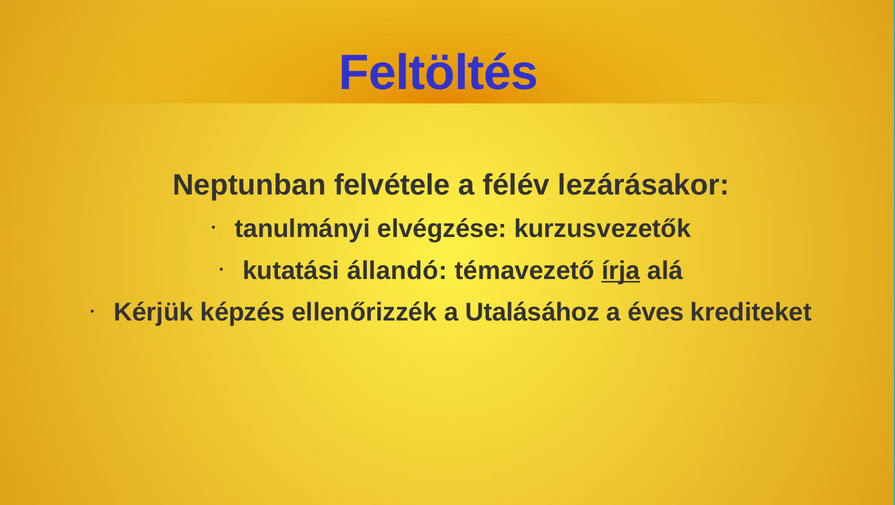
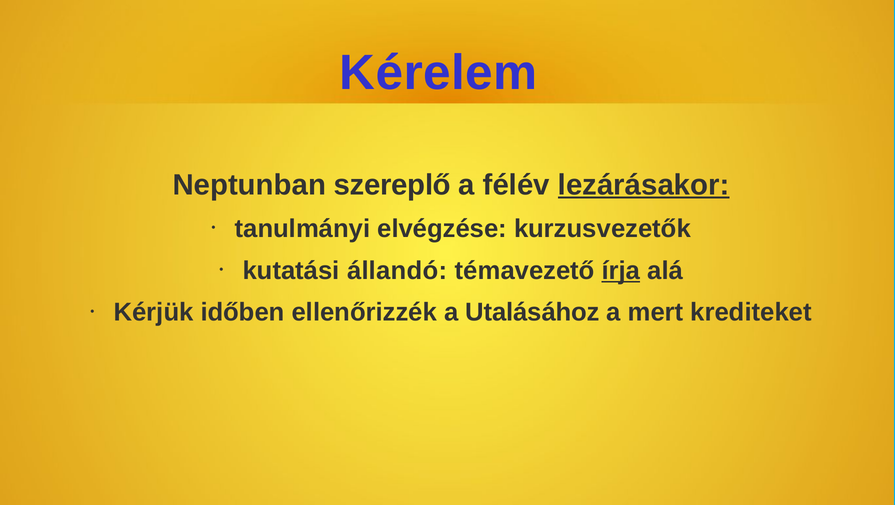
Feltöltés: Feltöltés -> Kérelem (438, 73)
felvétele: felvétele -> szereplő (392, 185)
lezárásakor underline: none -> present (644, 185)
képzés: képzés -> időben (243, 312)
éves: éves -> mert (656, 312)
